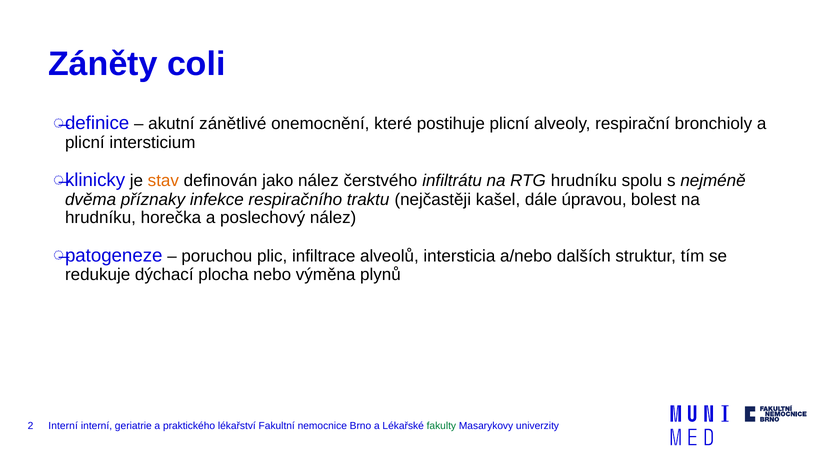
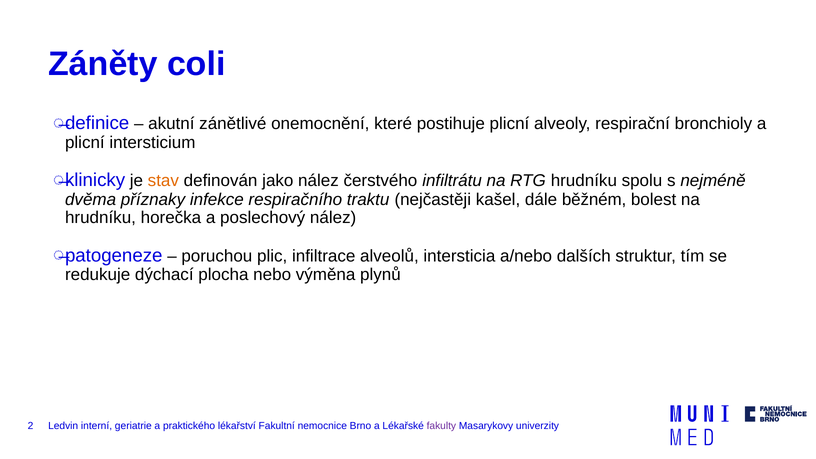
úpravou: úpravou -> běžném (594, 199)
Interní: Interní -> Ledvin (63, 426)
fakulty colour: green -> purple (441, 426)
